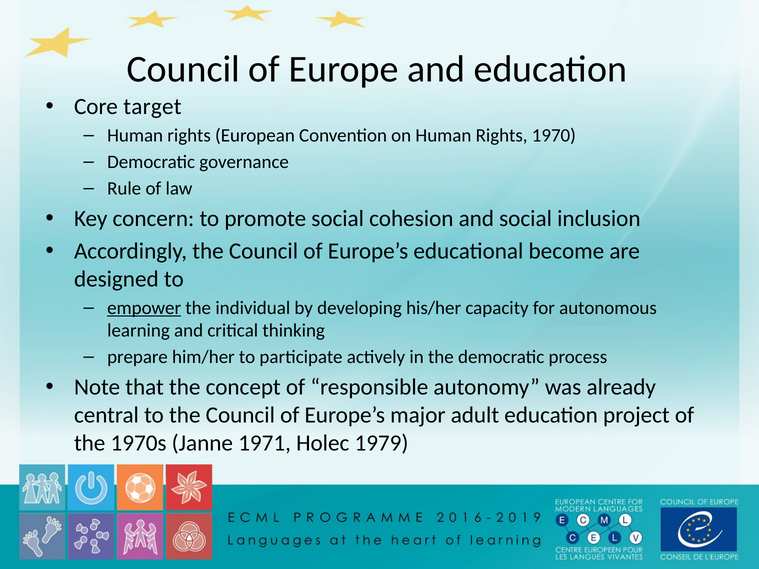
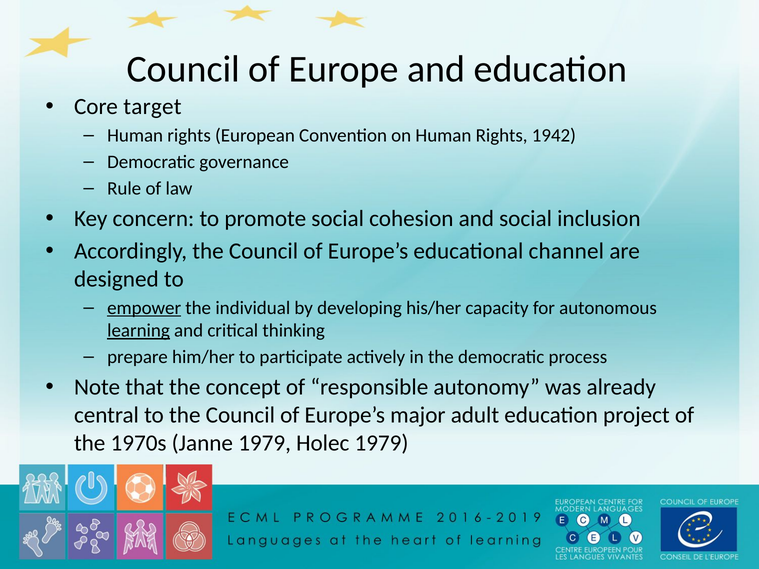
1970: 1970 -> 1942 (554, 135)
become: become -> channel (566, 251)
learning underline: none -> present (139, 331)
Janne 1971: 1971 -> 1979 (265, 443)
